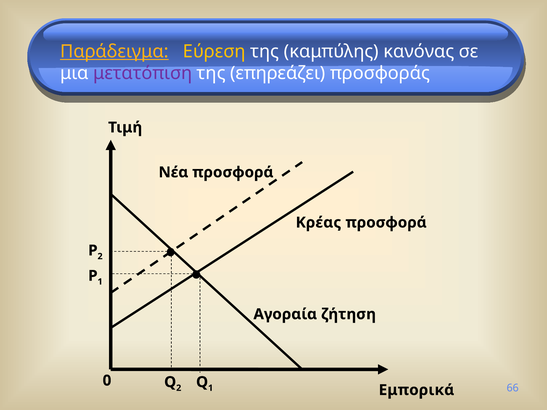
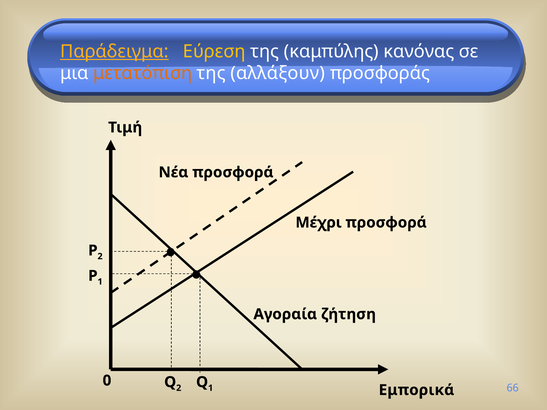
μετατόπιση colour: purple -> orange (143, 73)
επηρεάζει: επηρεάζει -> αλλάξουν (278, 73)
Κρέας: Κρέας -> Μέχρι (319, 223)
